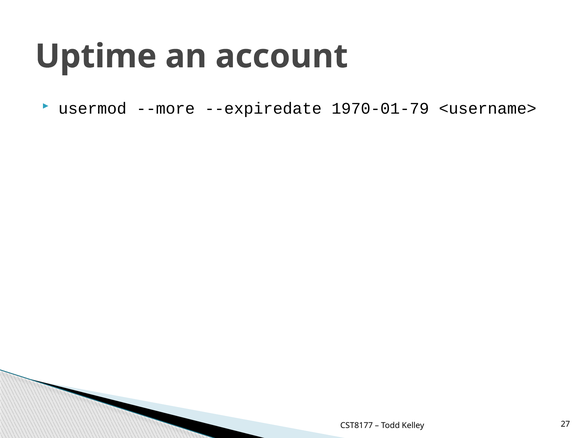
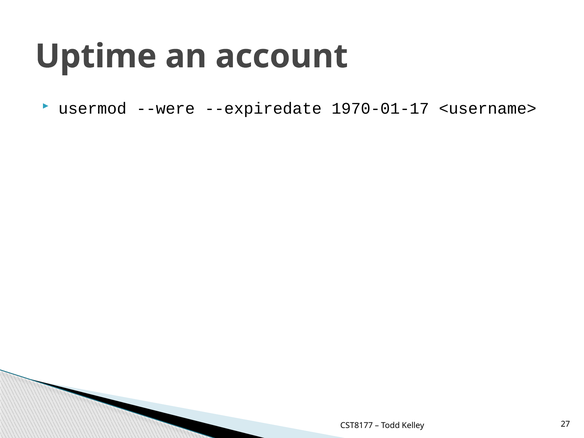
--more: --more -> --were (166, 108)
1970-01-79: 1970-01-79 -> 1970-01-17 (380, 108)
